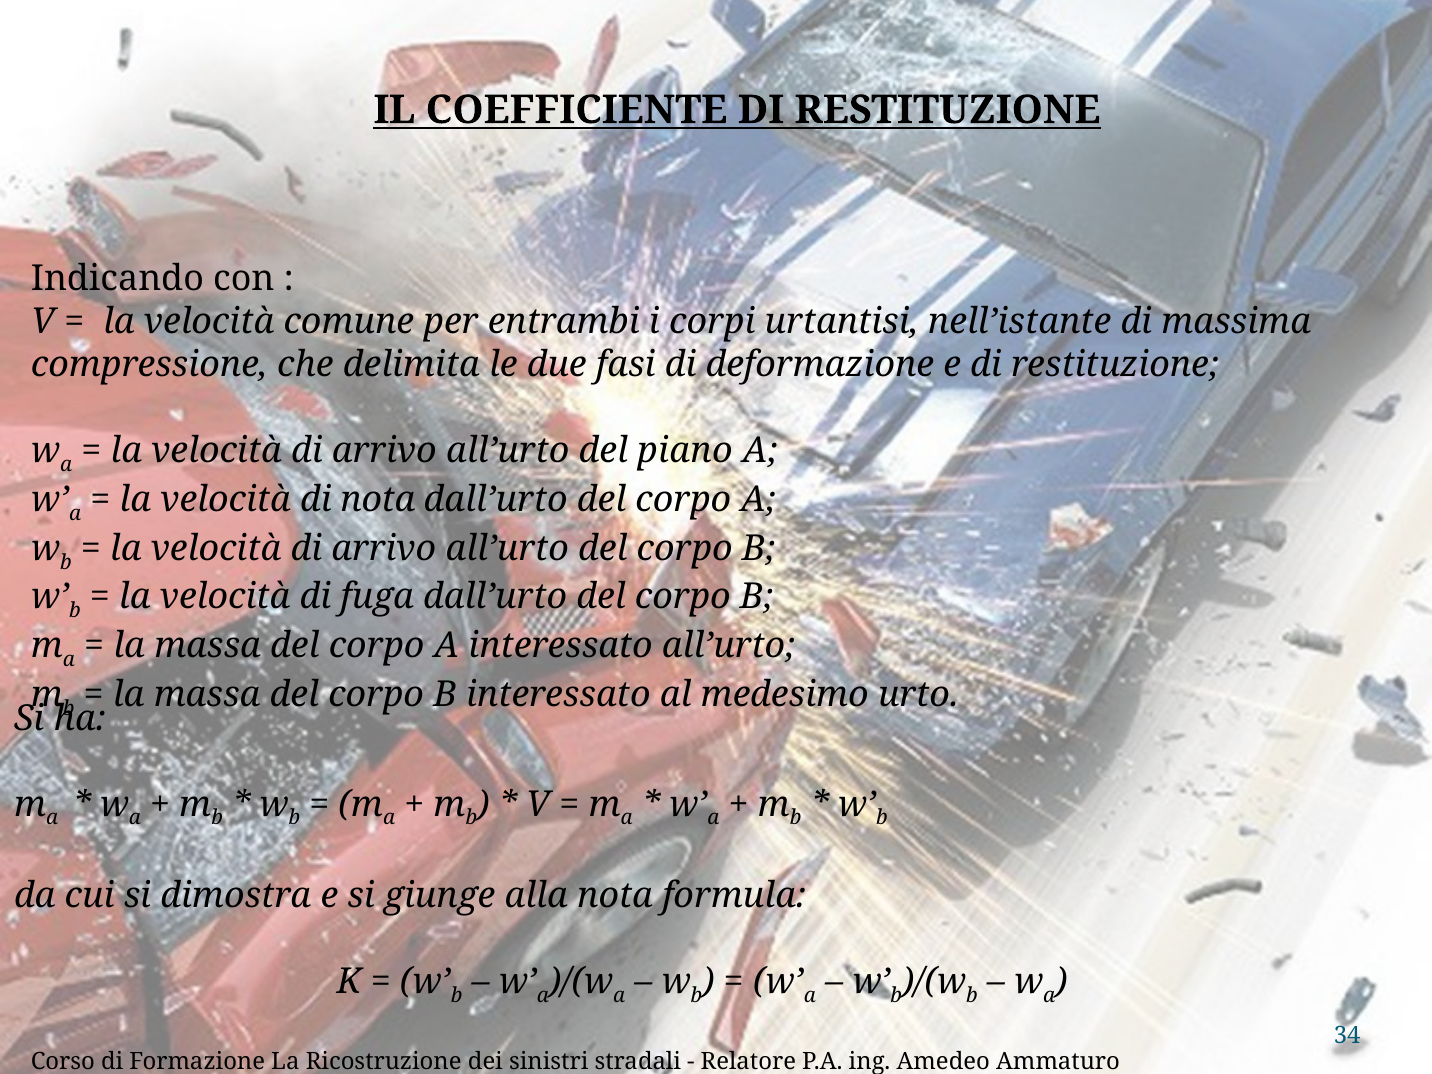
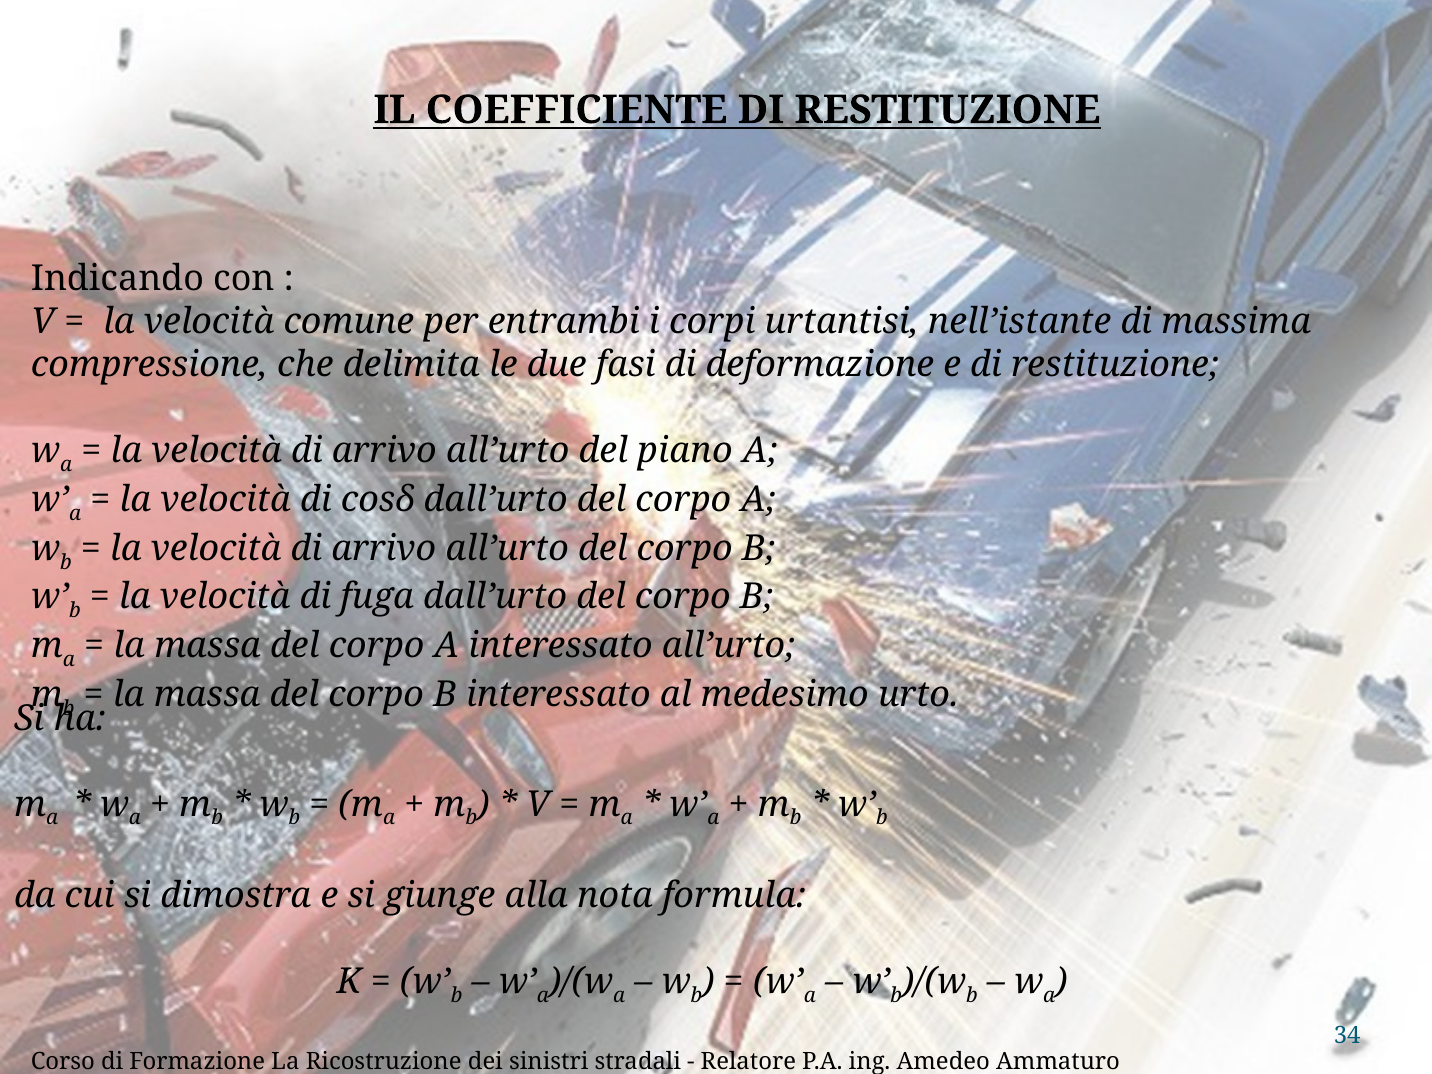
di nota: nota -> cosδ (378, 499)
